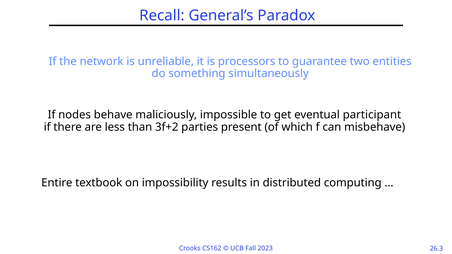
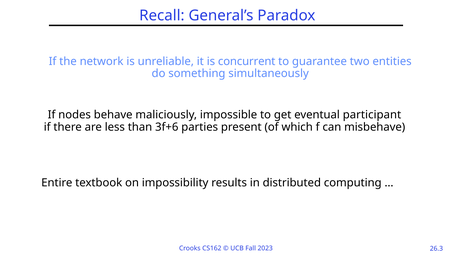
processors: processors -> concurrent (247, 61)
3f+2: 3f+2 -> 3f+6 (167, 127)
